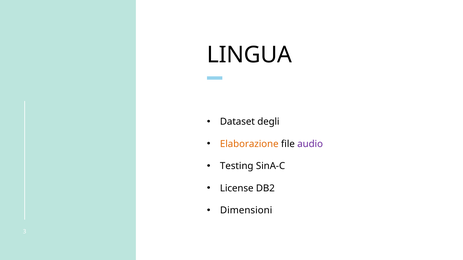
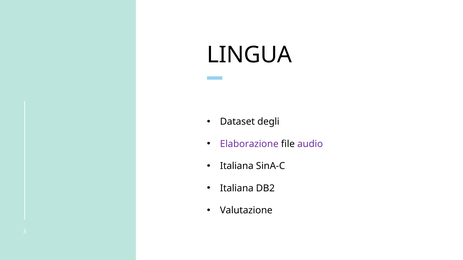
Elaborazione colour: orange -> purple (249, 144)
Testing: Testing -> Italiana (237, 166)
License: License -> Italiana (237, 189)
Dimensioni: Dimensioni -> Valutazione (246, 211)
